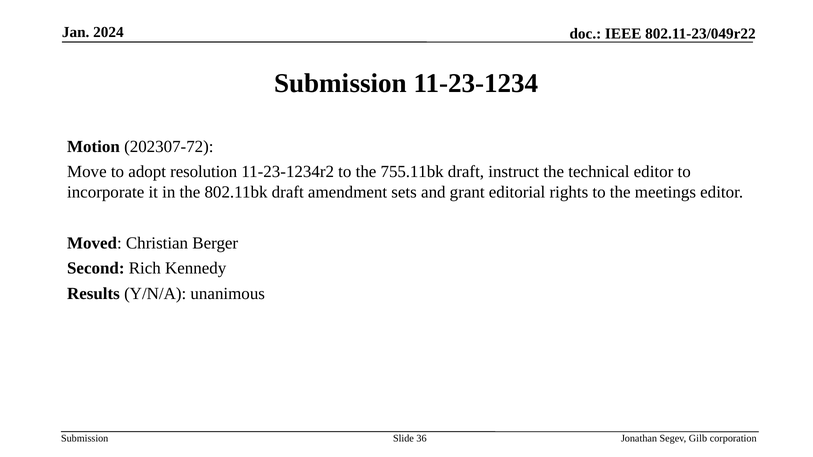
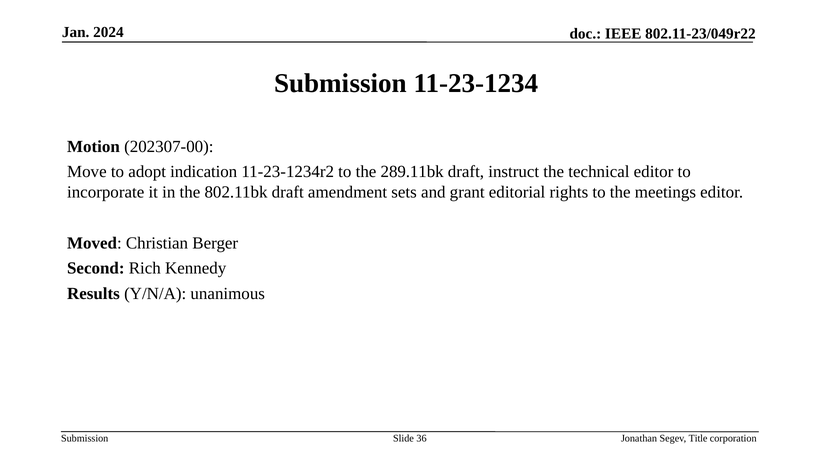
202307-72: 202307-72 -> 202307-00 (169, 147)
resolution: resolution -> indication (204, 172)
755.11bk: 755.11bk -> 289.11bk (412, 172)
Gilb: Gilb -> Title (698, 439)
